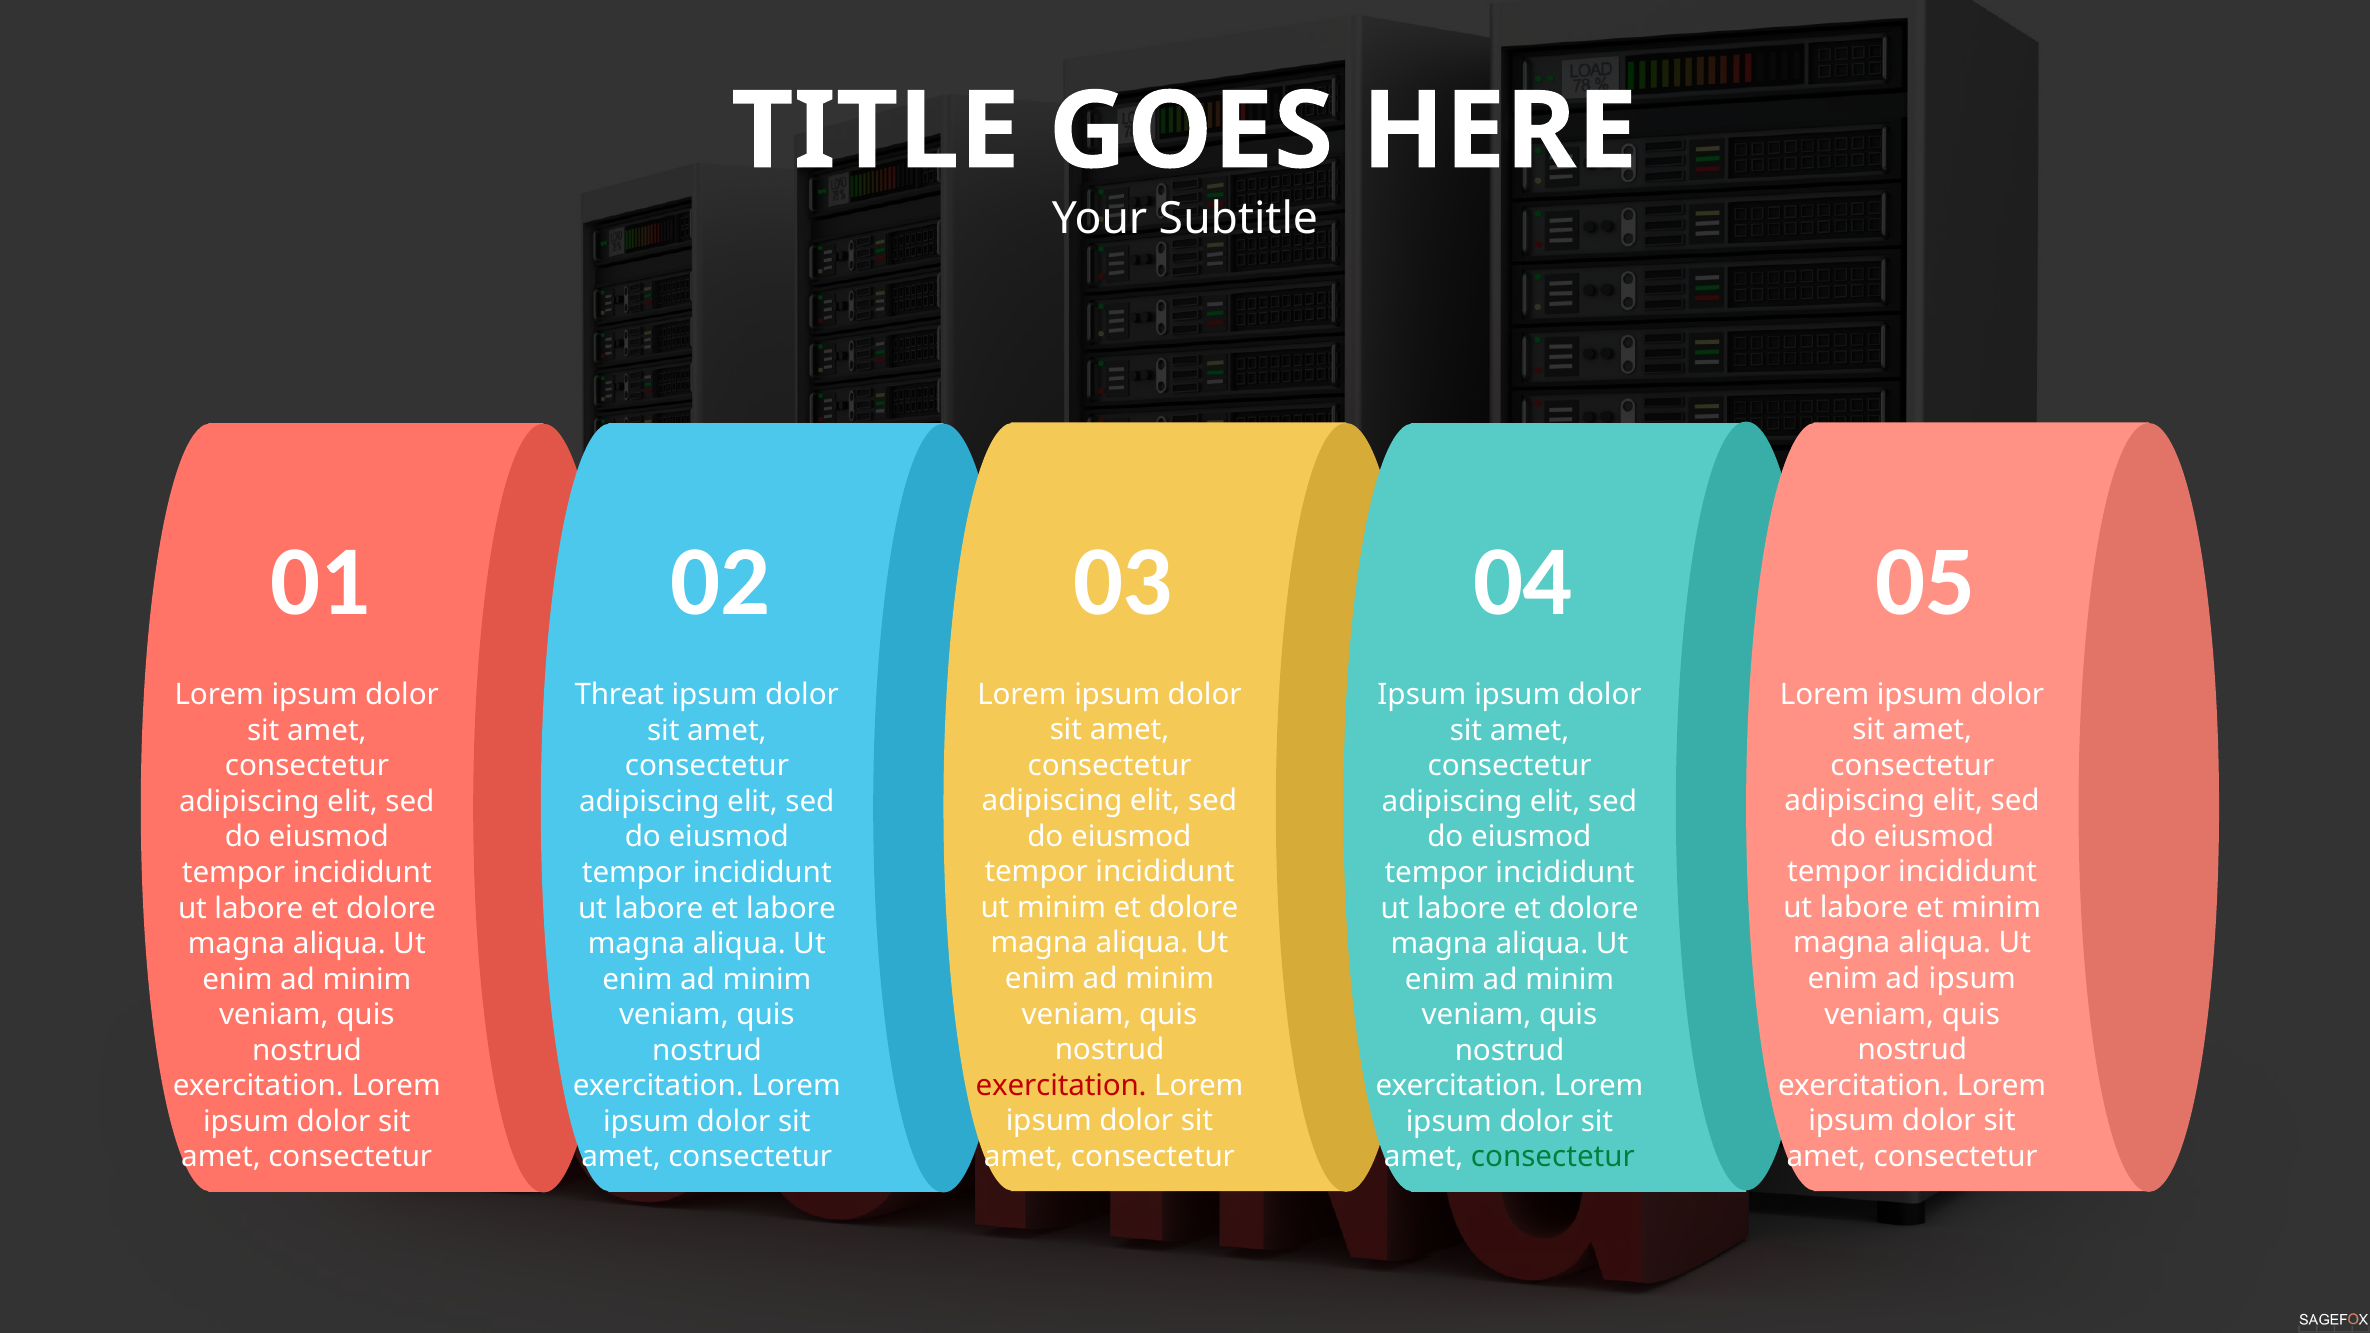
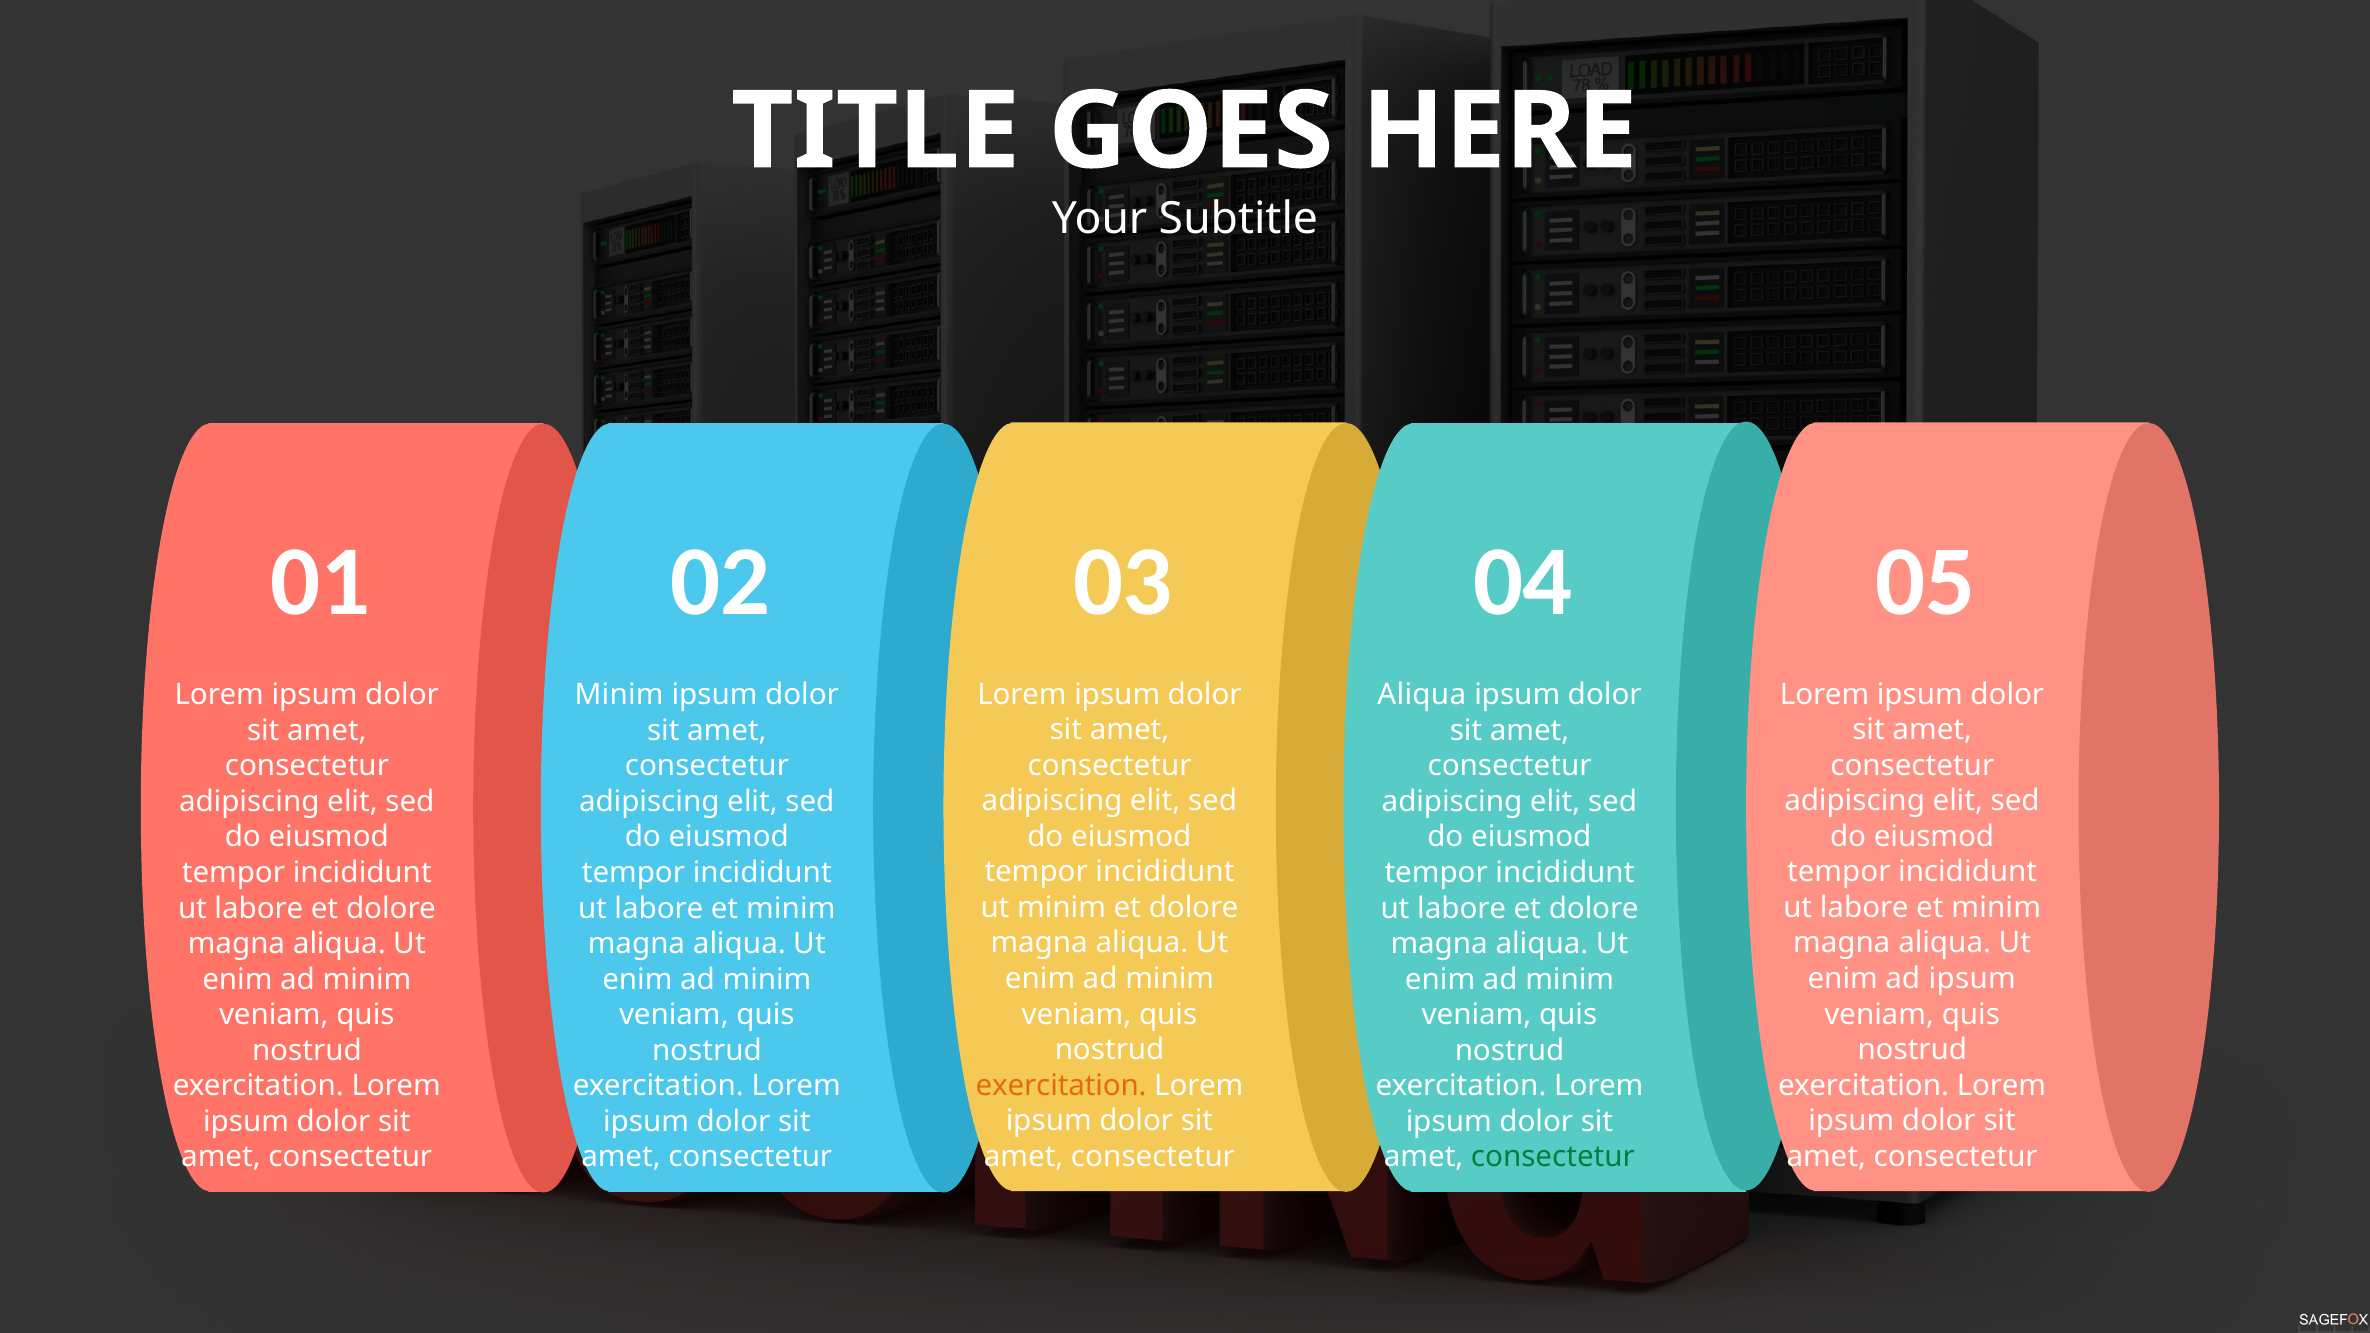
Threat: Threat -> Minim (619, 695)
Ipsum: Ipsum -> Aliqua (1422, 695)
labore: labore -> minim (791, 908)
exercitation colour: red -> orange (1061, 1085)
